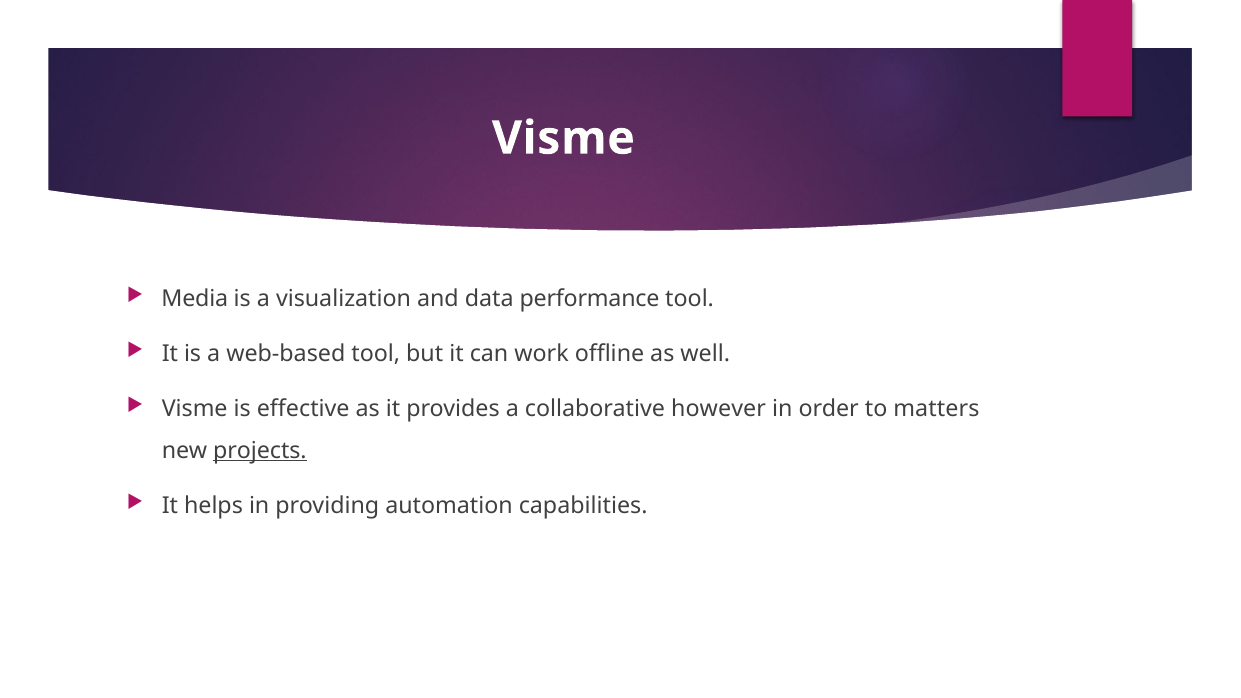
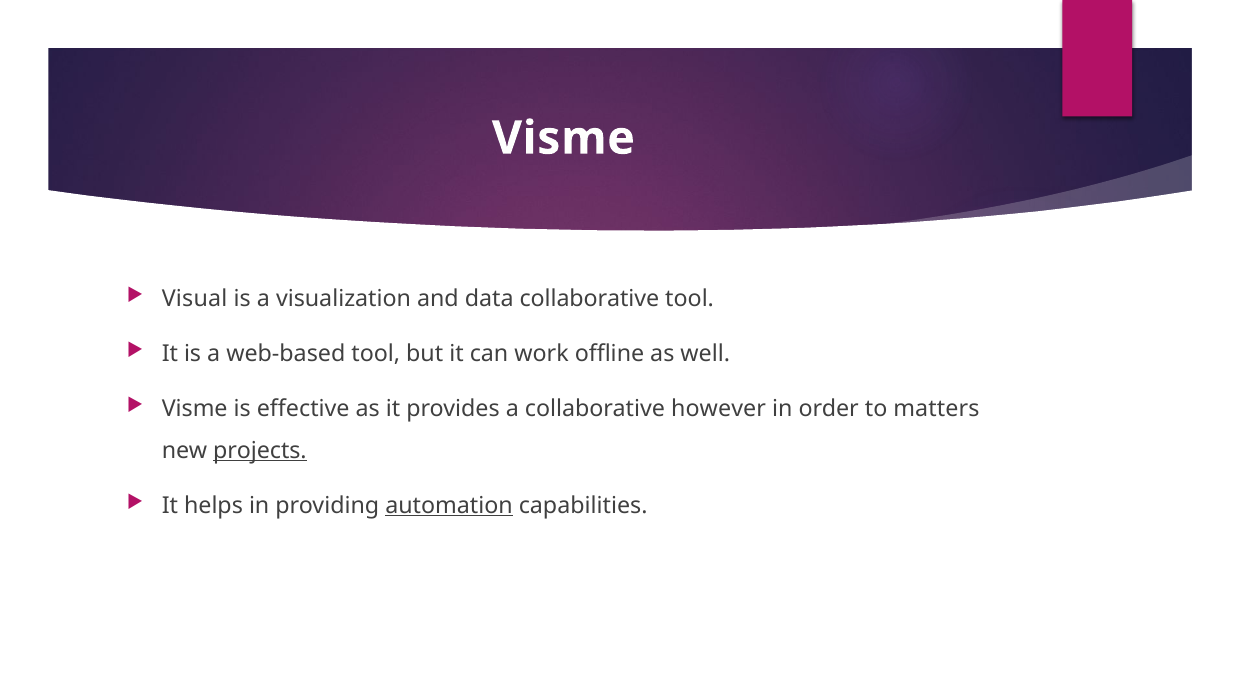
Media: Media -> Visual (195, 299)
data performance: performance -> collaborative (589, 299)
automation underline: none -> present (449, 506)
